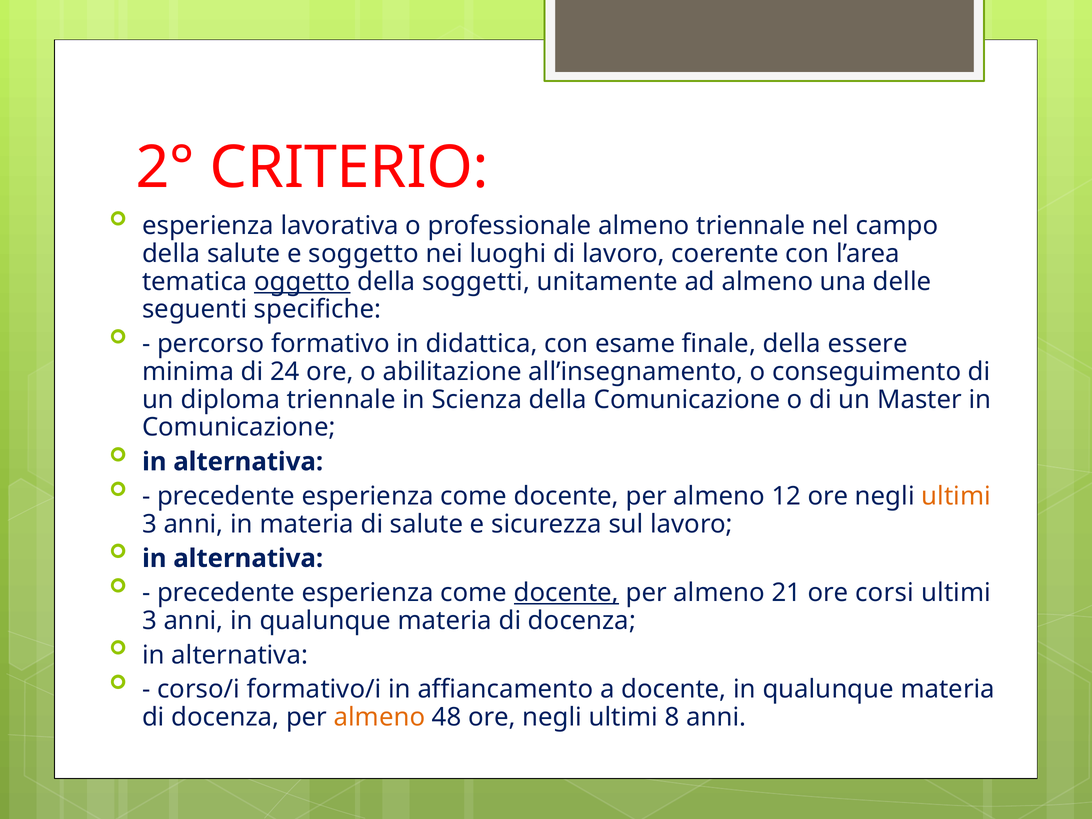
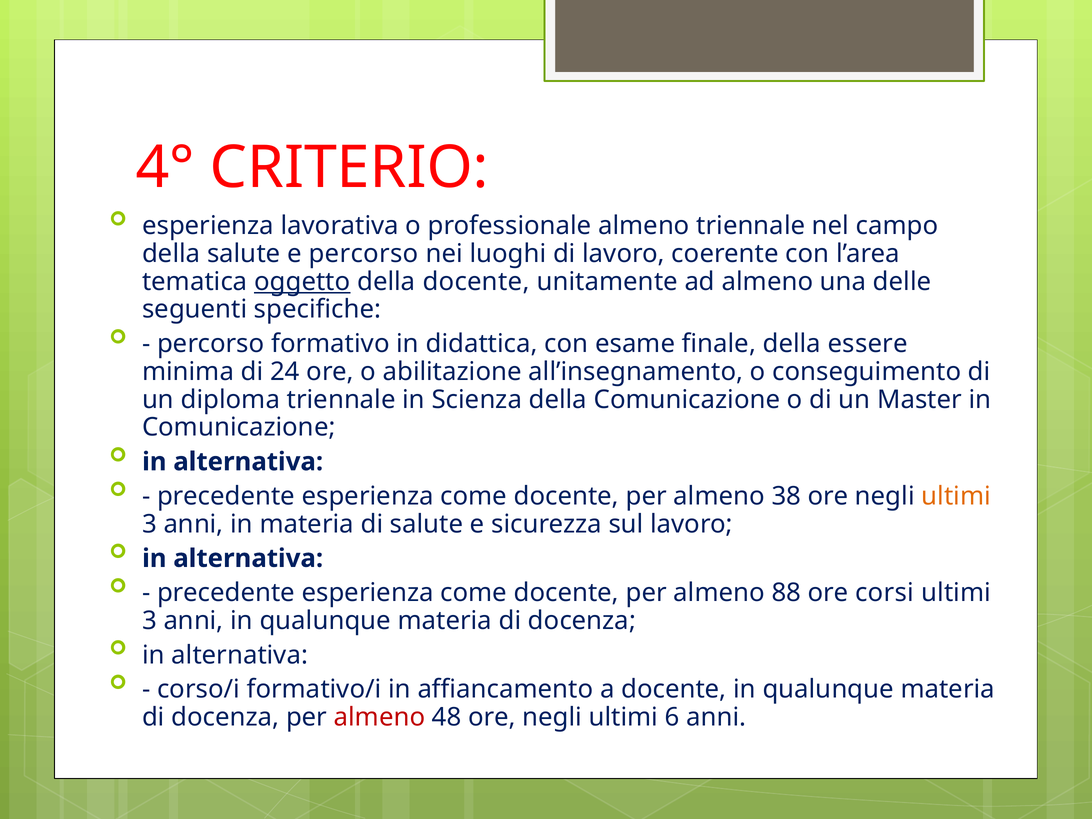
2°: 2° -> 4° (165, 168)
e soggetto: soggetto -> percorso (364, 254)
della soggetti: soggetti -> docente (476, 282)
12: 12 -> 38 (786, 496)
docente underline: present -> none (566, 593)
21: 21 -> 88 (786, 593)
almeno colour: orange -> red (380, 717)
8: 8 -> 6 (672, 717)
